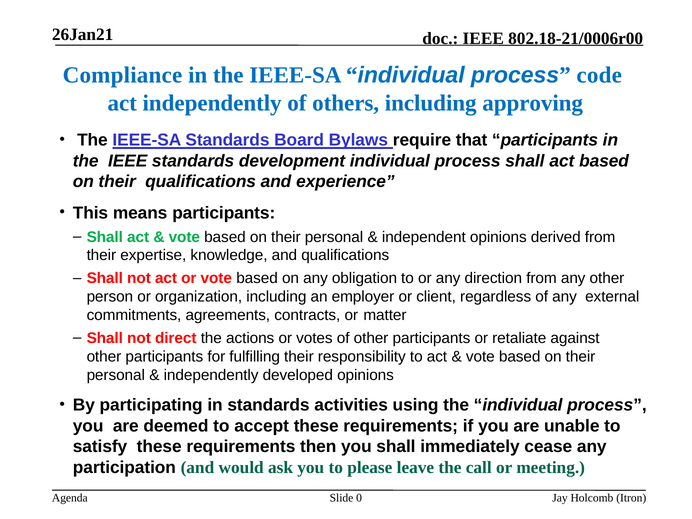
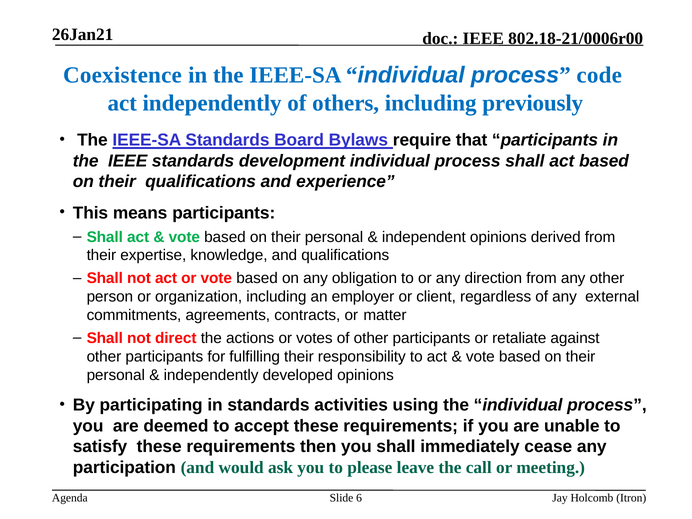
Compliance: Compliance -> Coexistence (122, 75)
approving: approving -> previously (533, 103)
0: 0 -> 6 (359, 498)
